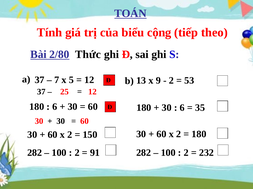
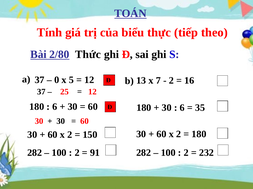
cộng: cộng -> thực (159, 33)
7: 7 -> 0 (57, 80)
9: 9 -> 7 (158, 81)
53: 53 -> 16 (189, 81)
